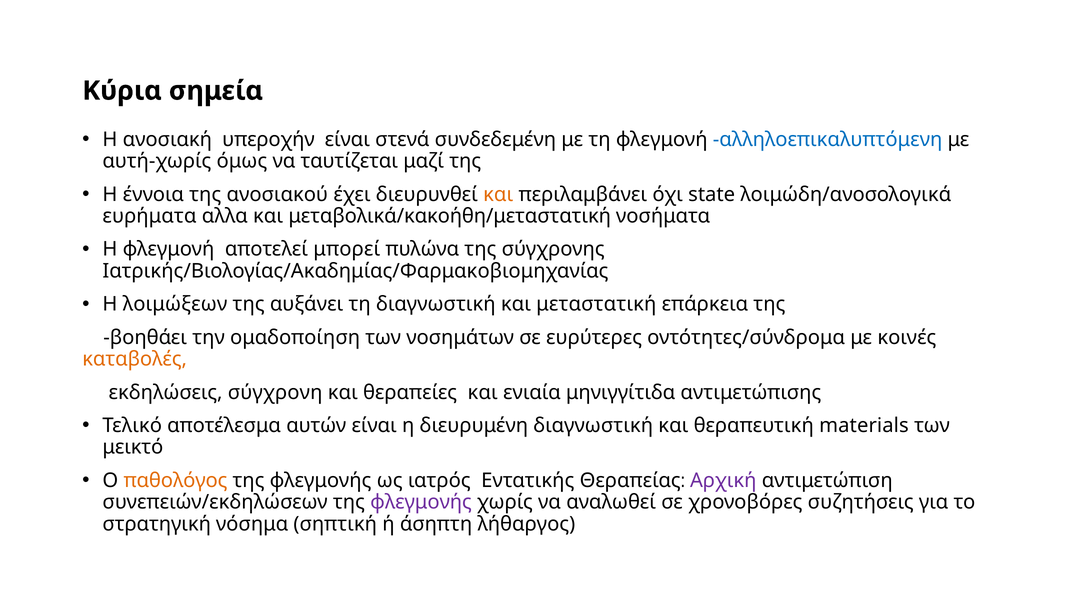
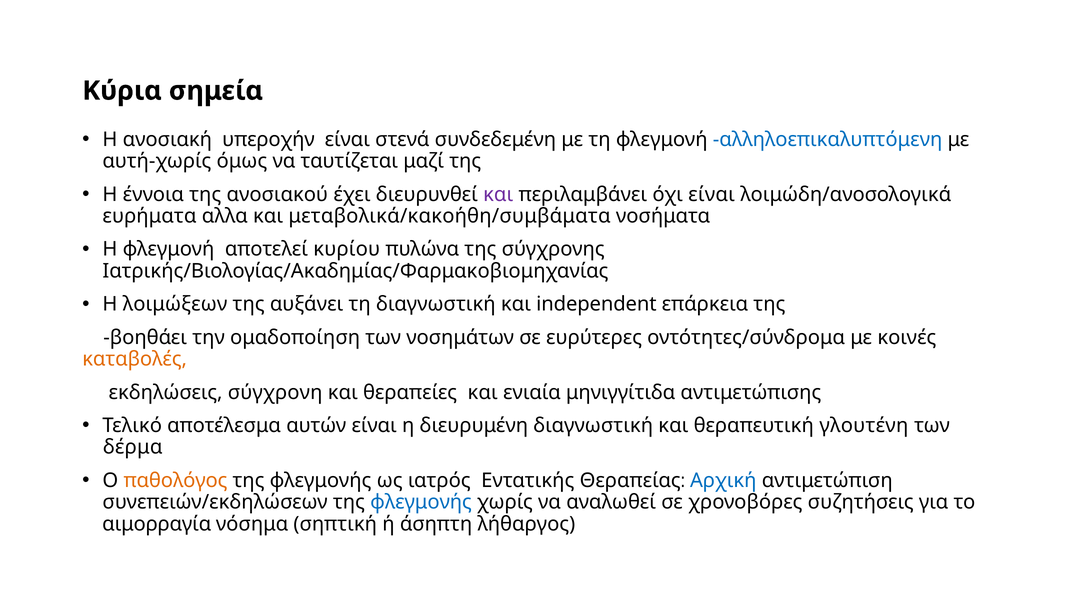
και colour: orange -> purple (498, 194)
όχι state: state -> είναι (712, 194)
μεταβολικά/κακοήθη/μεταστατική: μεταβολικά/κακοήθη/μεταστατική -> μεταβολικά/κακοήθη/συμβάματα (450, 216)
μπορεί: μπορεί -> κυρίου (347, 249)
μεταστατική: μεταστατική -> independent (596, 304)
materials: materials -> γλουτένη (864, 425)
μεικτό: μεικτό -> δέρμα (133, 447)
Αρχική colour: purple -> blue (723, 480)
φλεγμονής colour: purple -> blue (421, 502)
στρατηγική: στρατηγική -> αιμορραγία (157, 524)
